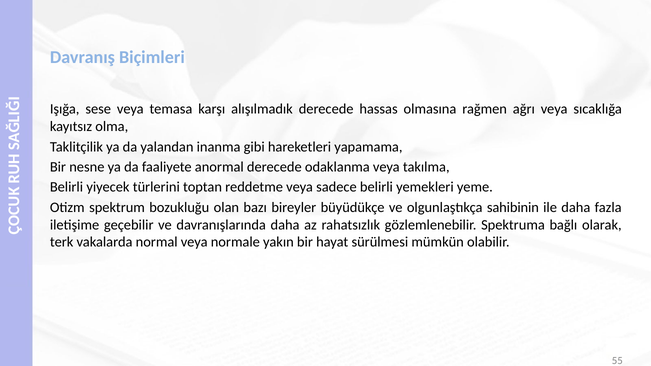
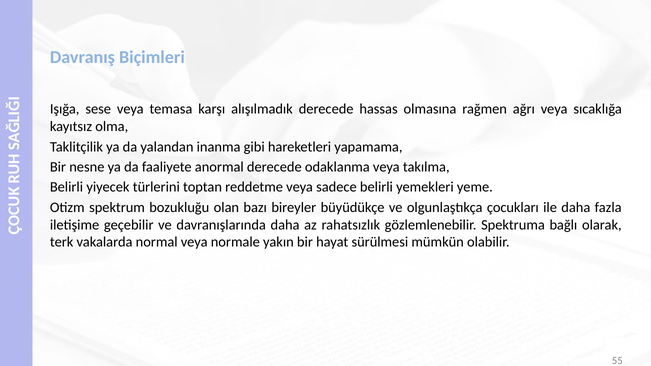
sahibinin: sahibinin -> çocukları (513, 208)
